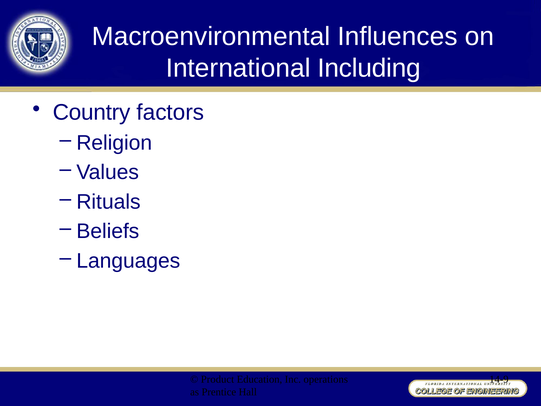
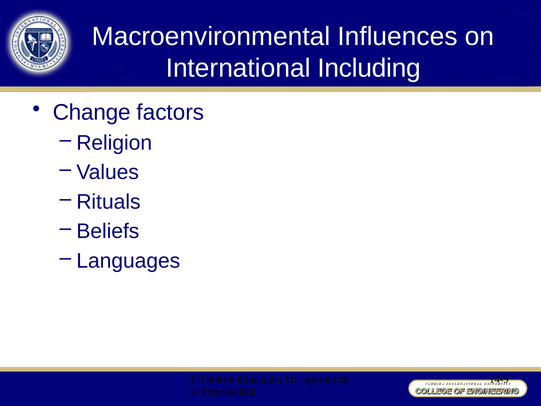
Country: Country -> Change (92, 112)
Product: Product -> Prentice (218, 379)
